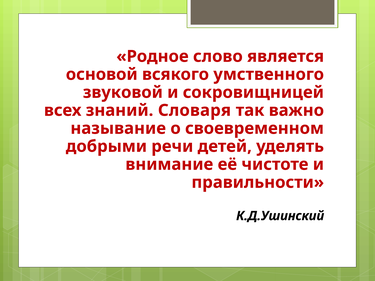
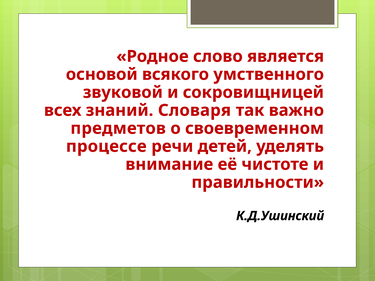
называние: называние -> предметов (118, 128)
добрыми: добрыми -> процессе (106, 146)
